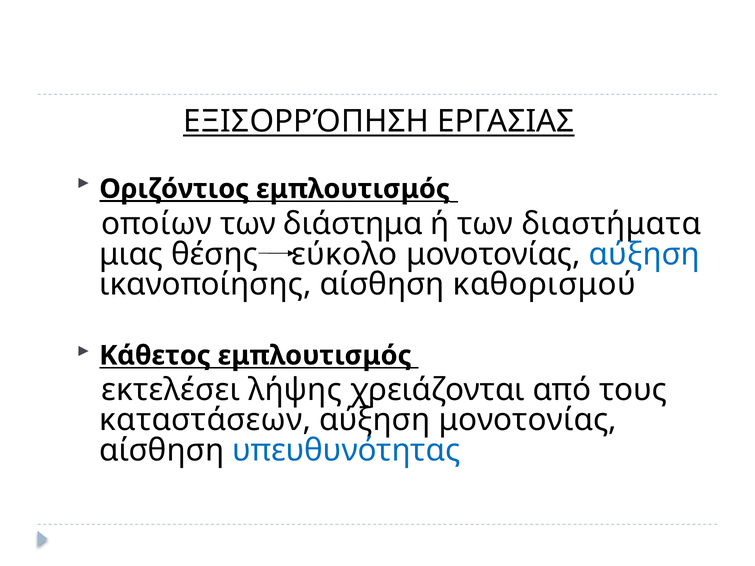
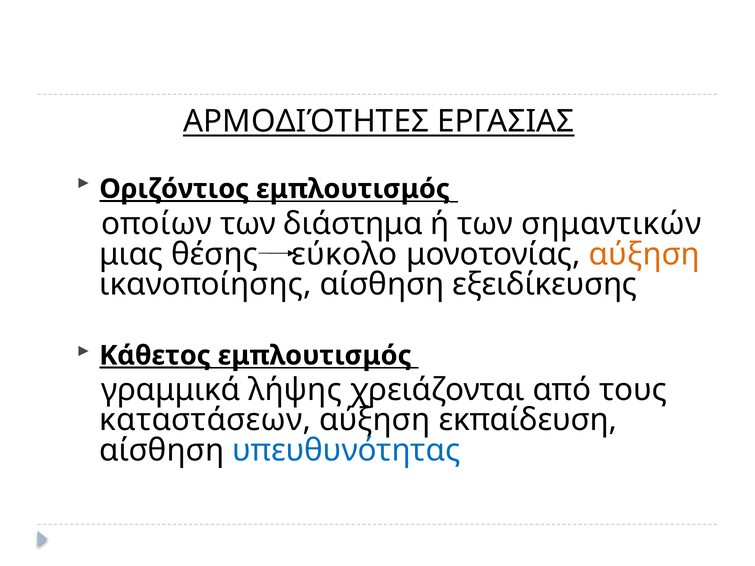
ΕΞΙΣΟΡΡΌΠΗΣΗ: ΕΞΙΣΟΡΡΌΠΗΣΗ -> ΑΡΜΟΔΙΌΤΗΤΕΣ (306, 121)
διαστήματα: διαστήματα -> σημαντικών (611, 224)
αύξηση colour: blue -> orange (644, 254)
καθορισμού: καθορισμού -> εξειδίκευσης (545, 285)
Κάθετος underline: none -> present (155, 356)
εκτελέσει: εκτελέσει -> γραμμικά (171, 390)
αύξηση μονοτονίας: μονοτονίας -> εκπαίδευση (528, 420)
